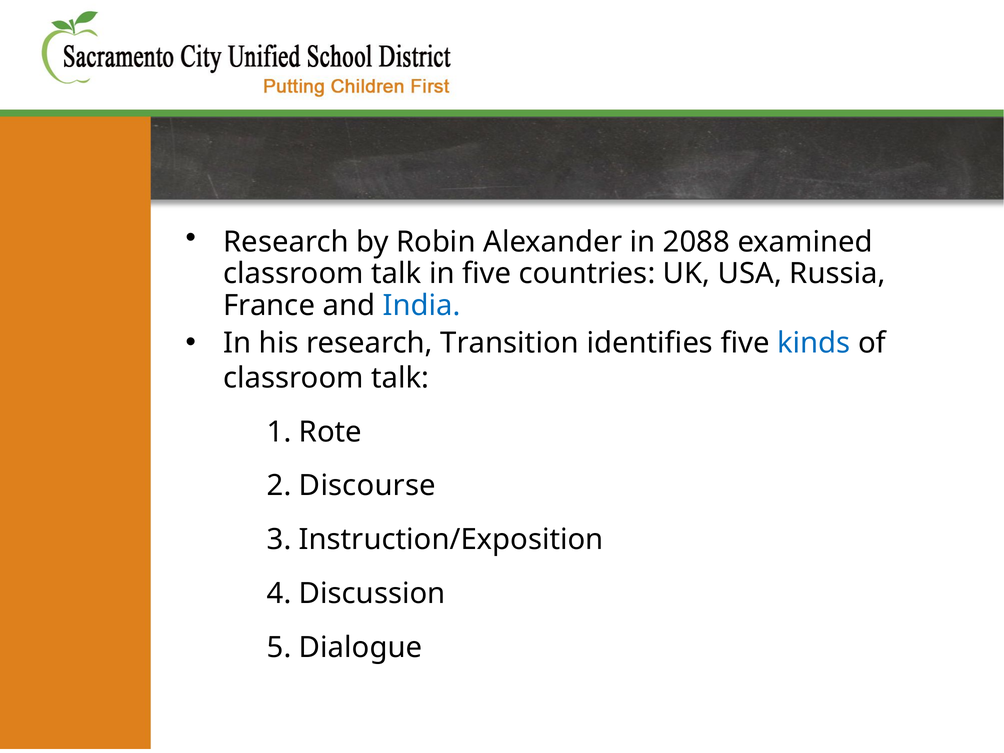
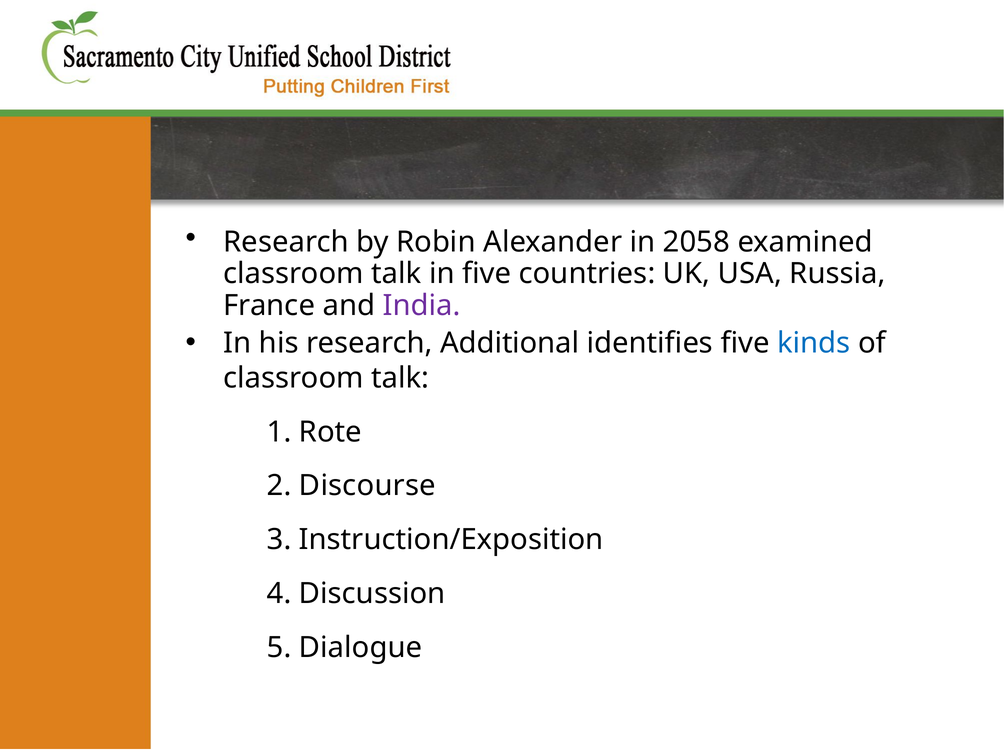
2088: 2088 -> 2058 (696, 242)
India colour: blue -> purple (422, 305)
Transition: Transition -> Additional (510, 343)
